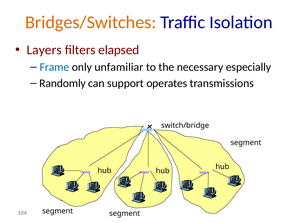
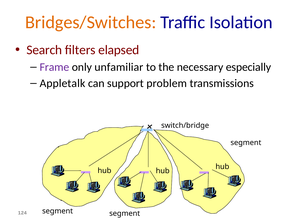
Layers: Layers -> Search (44, 50)
Frame colour: blue -> purple (54, 67)
Randomly: Randomly -> Appletalk (62, 83)
operates: operates -> problem (167, 83)
